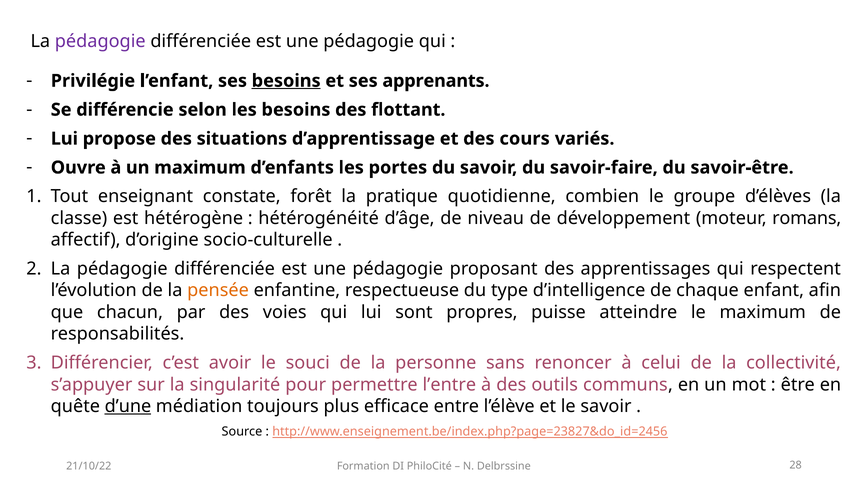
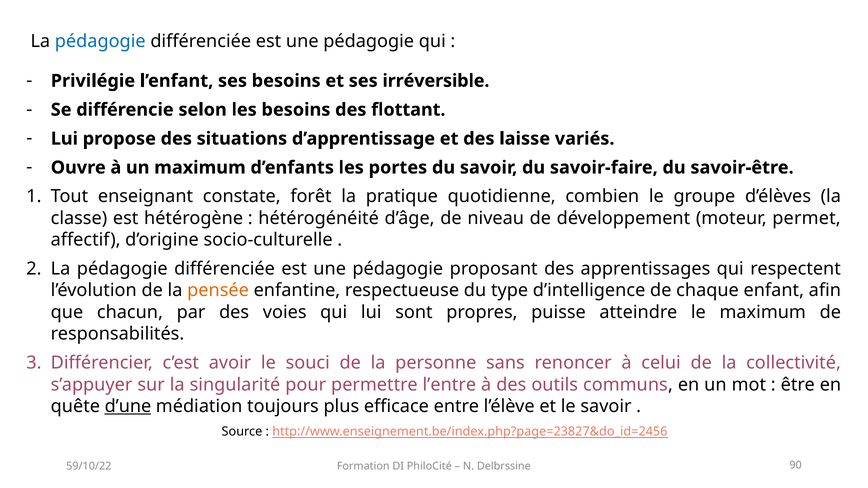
pédagogie colour: purple -> blue (100, 41)
besoins underline: present -> none (286, 81)
apprenants: apprenants -> irréversible (436, 81)
cours: cours -> laisse (525, 139)
romans: romans -> permet (807, 218)
21/10/22: 21/10/22 -> 59/10/22 (89, 466)
28: 28 -> 90 (796, 465)
